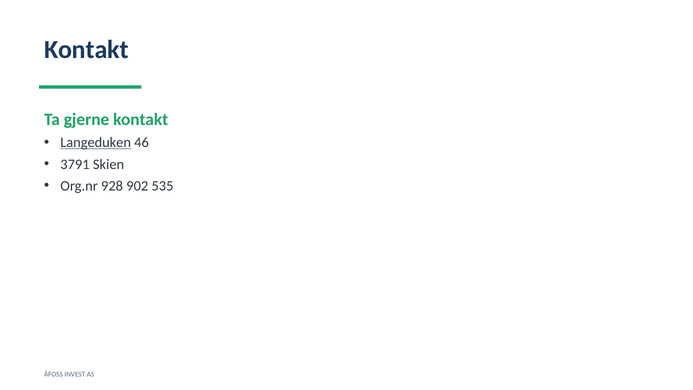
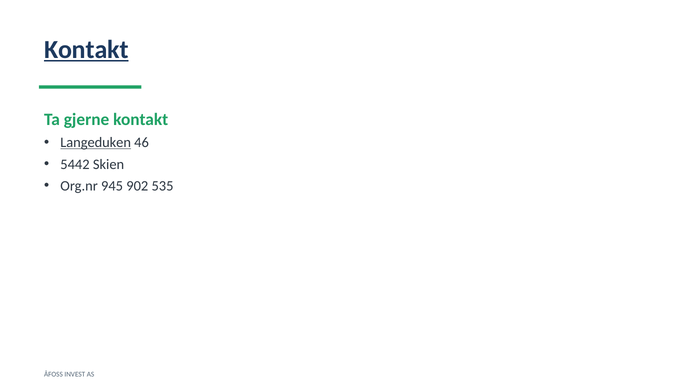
Kontakt underline: none -> present (86, 49)
3791: 3791 -> 5442 (75, 164)
928: 928 -> 945 (112, 186)
